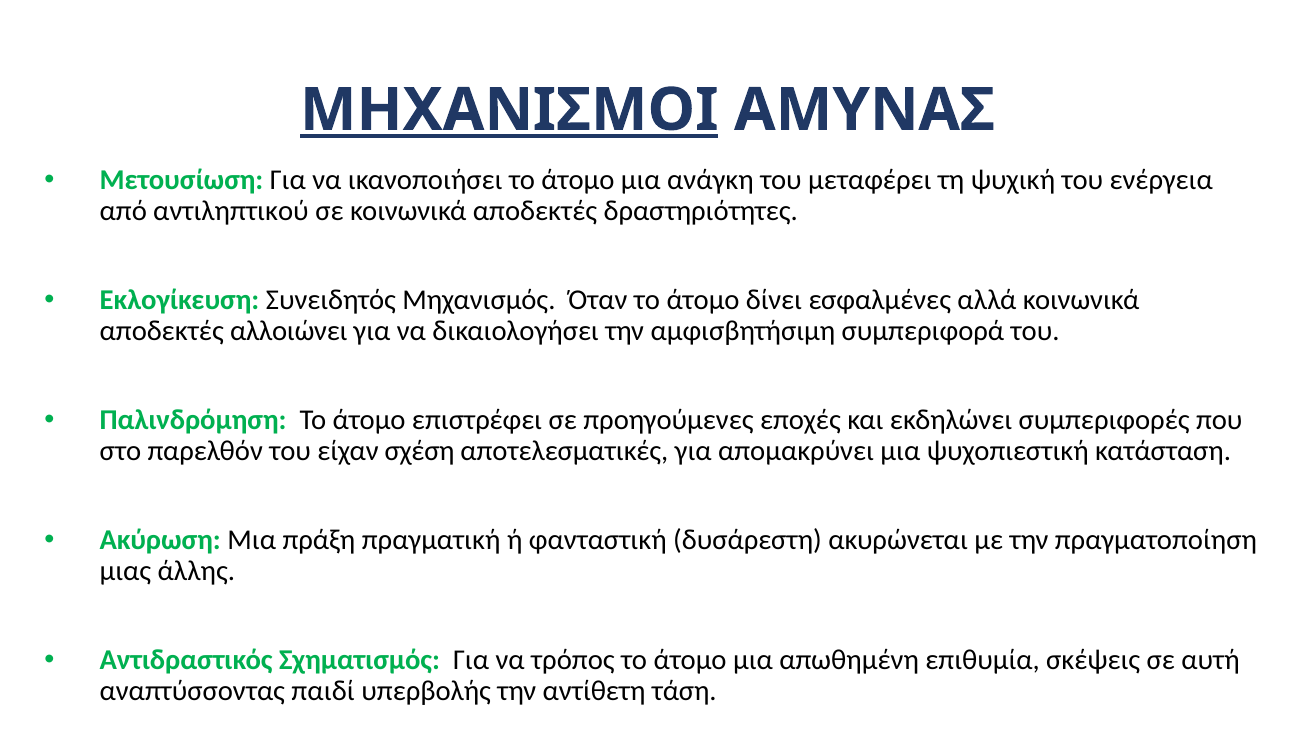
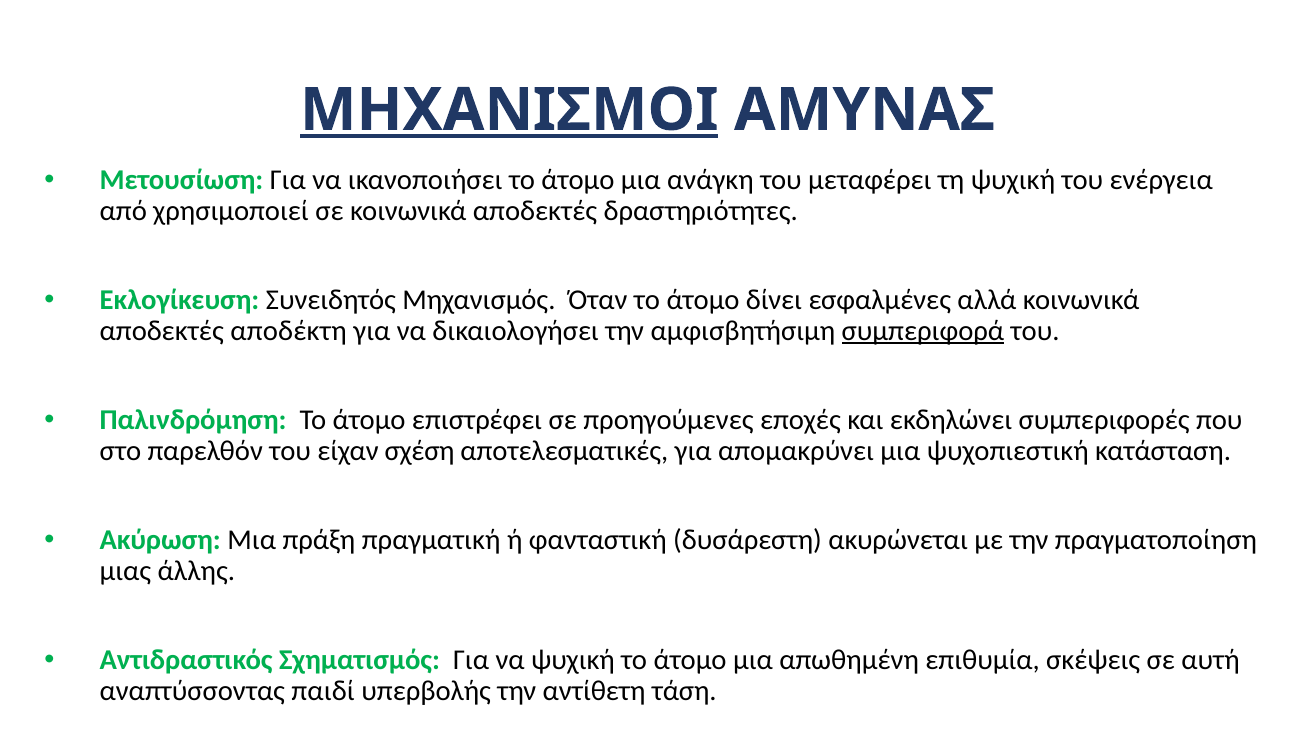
αντιληπτικού: αντιληπτικού -> χρησιμοποιεί (231, 211)
αλλοιώνει: αλλοιώνει -> αποδέκτη (289, 331)
συμπεριφορά underline: none -> present (923, 331)
να τρόπος: τρόπος -> ψυχική (573, 661)
